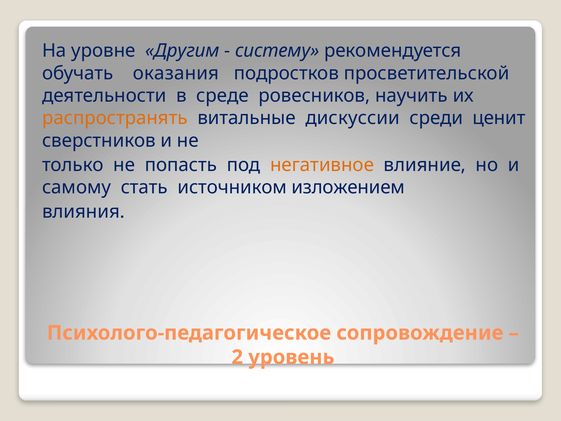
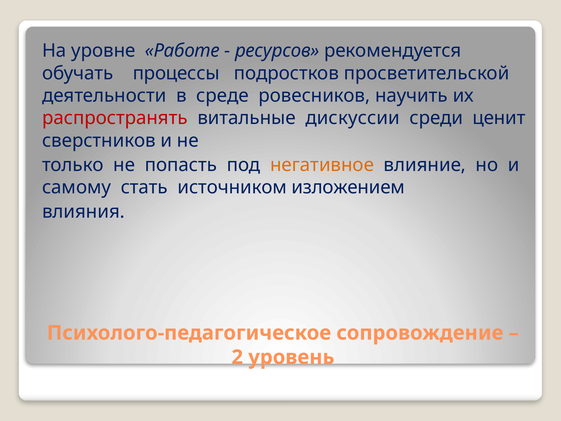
Другим: Другим -> Работе (182, 51)
систему: систему -> ресурсов (277, 51)
оказания: оказания -> процессы (176, 73)
распространять colour: orange -> red (115, 118)
